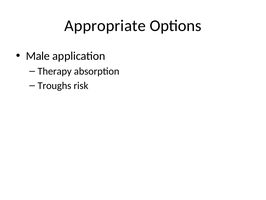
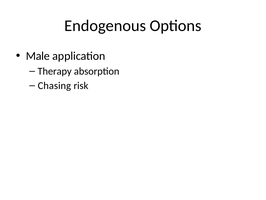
Appropriate: Appropriate -> Endogenous (105, 26)
Troughs: Troughs -> Chasing (54, 86)
